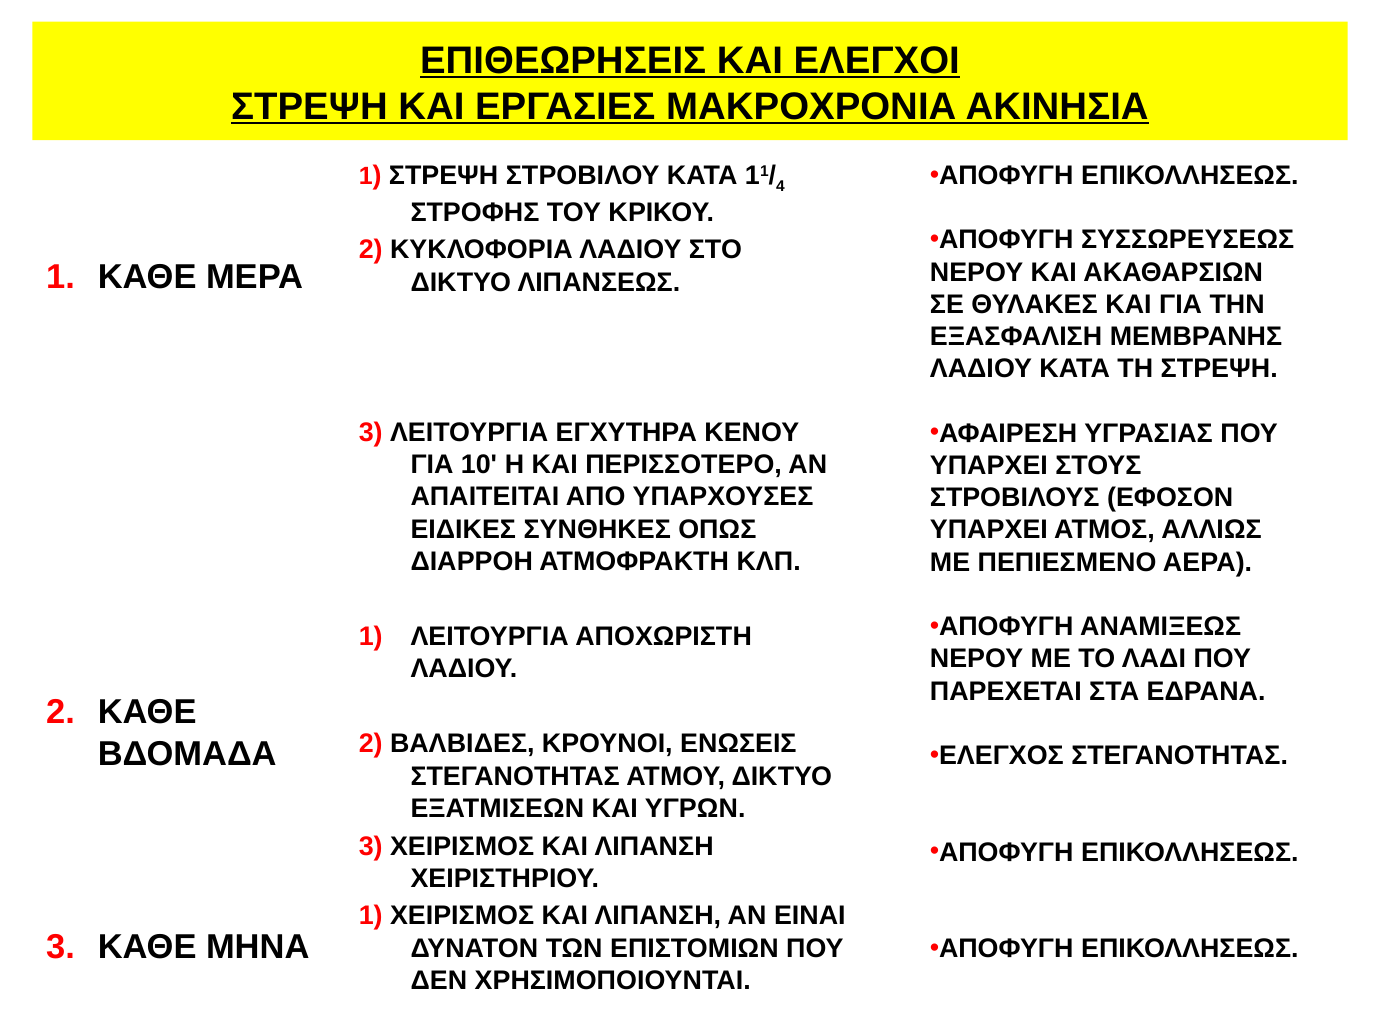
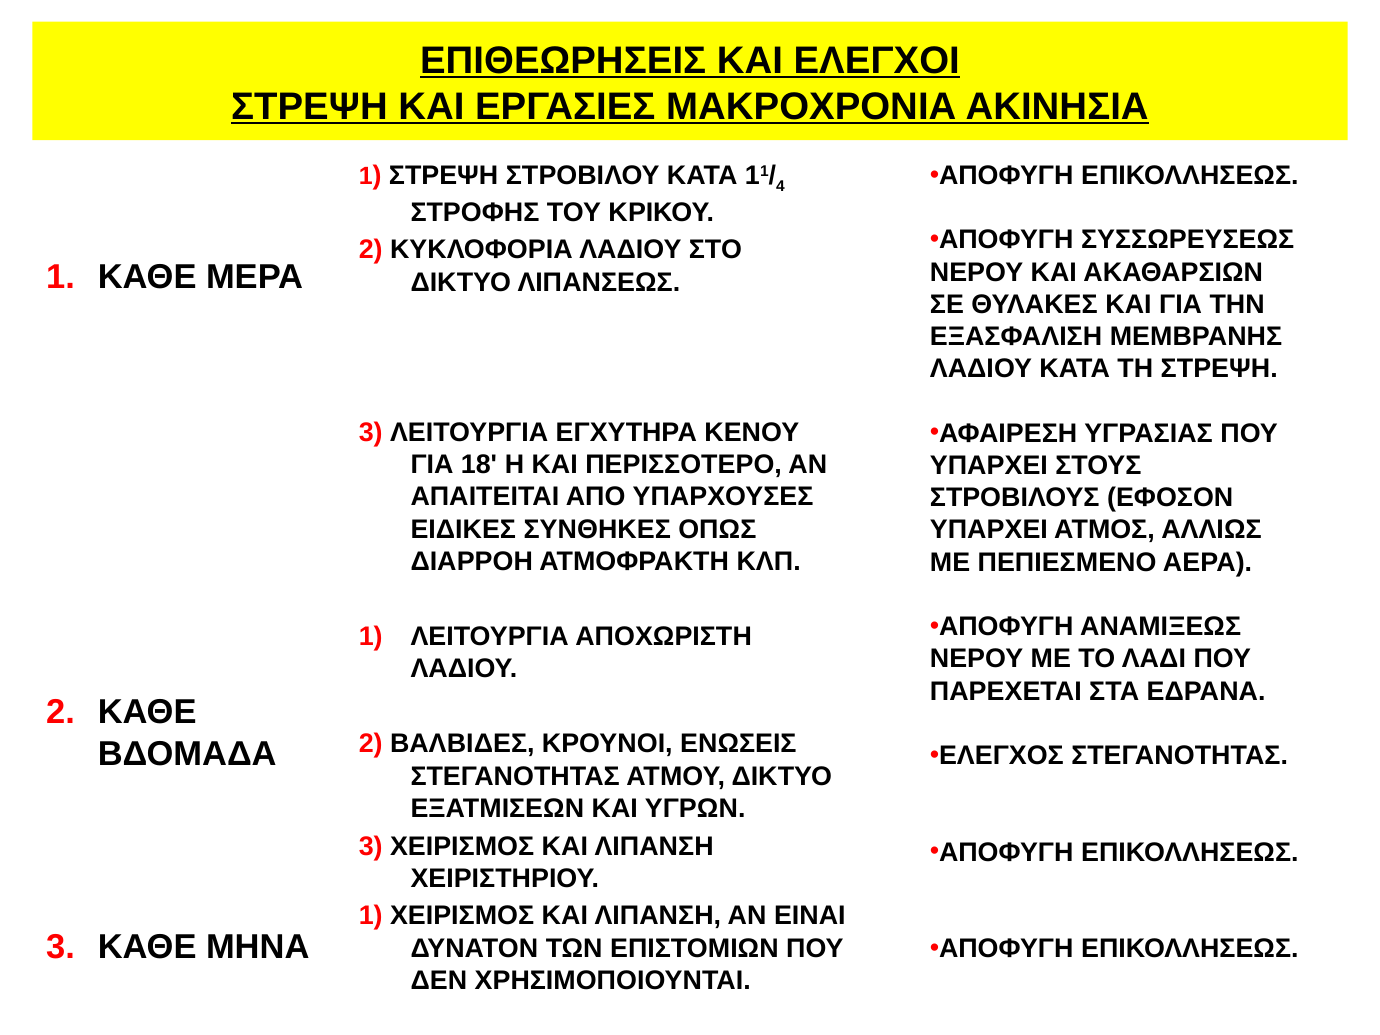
10: 10 -> 18 (479, 465)
